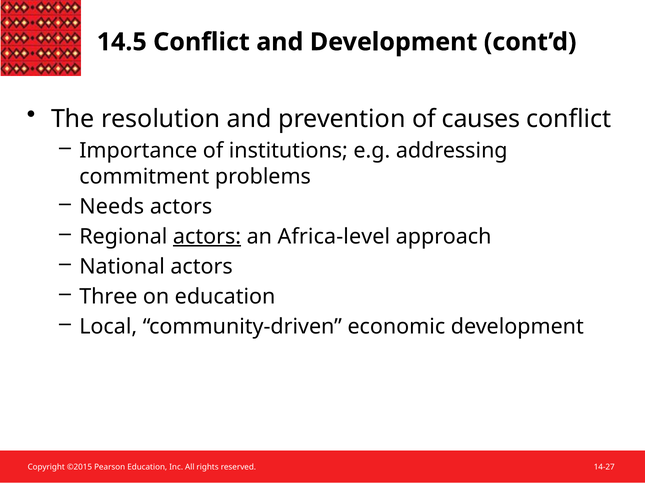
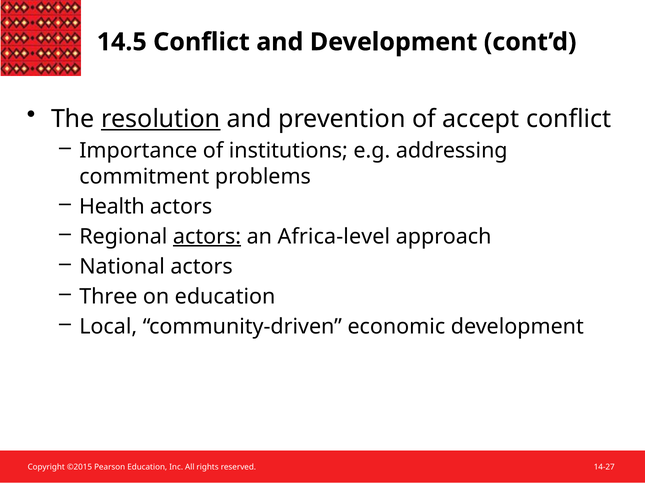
resolution underline: none -> present (161, 119)
causes: causes -> accept (481, 119)
Needs: Needs -> Health (112, 207)
